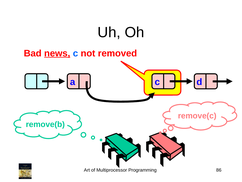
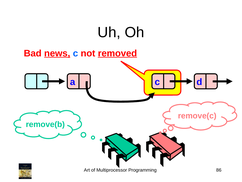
removed underline: none -> present (117, 53)
